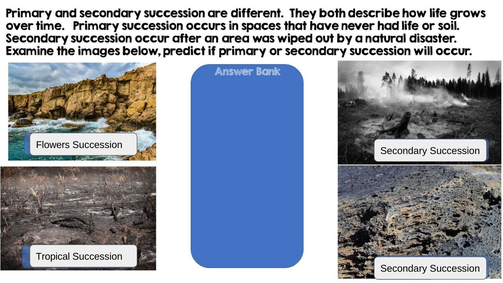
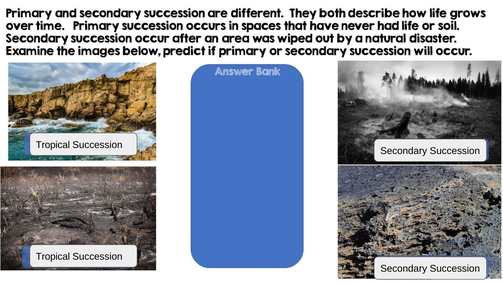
Flowers: Flowers -> Tropical (53, 145)
